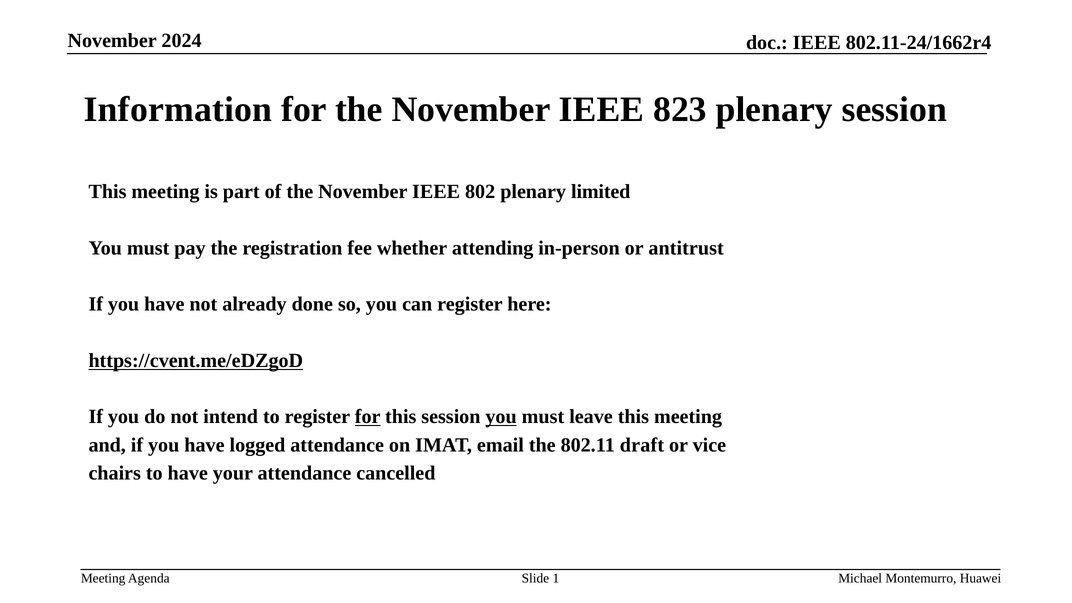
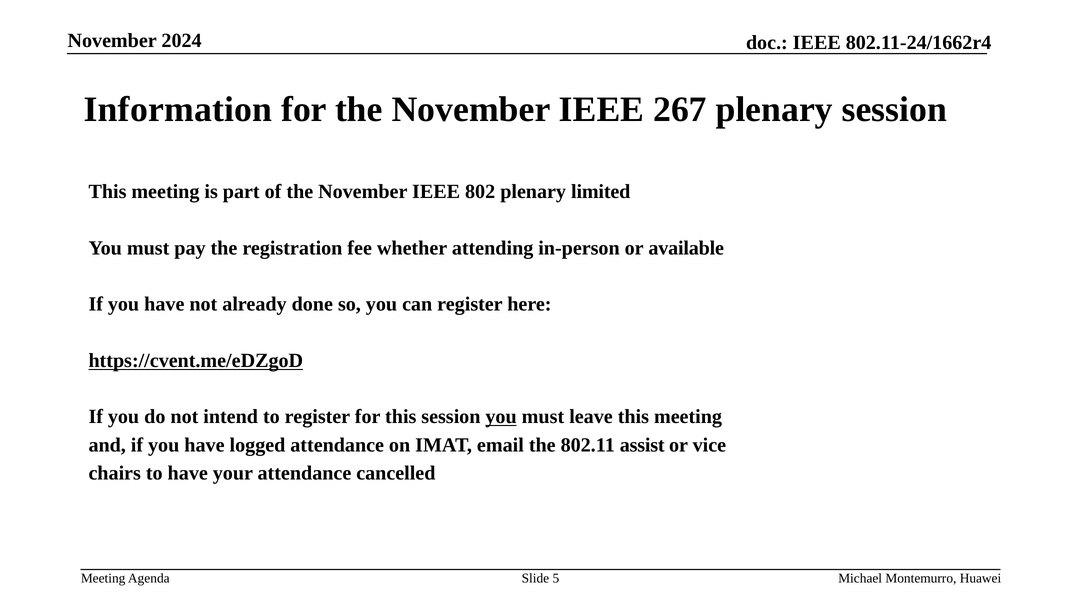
823: 823 -> 267 (680, 110)
antitrust: antitrust -> available (686, 248)
for underline: present -> none (368, 417)
draft: draft -> assist (642, 445)
1: 1 -> 5 (556, 578)
